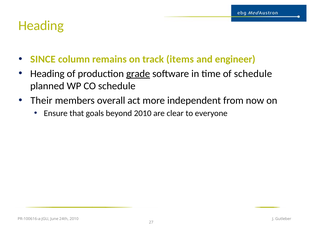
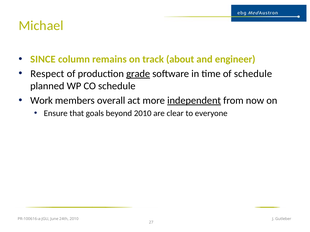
Heading: Heading -> Michael (41, 26)
items: items -> about (180, 59)
Heading: Heading -> Respect (47, 74)
Their: Their -> Work (42, 101)
independent underline: none -> present (194, 101)
